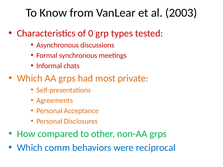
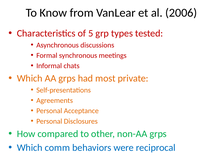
2003: 2003 -> 2006 (181, 13)
0: 0 -> 5 (91, 33)
